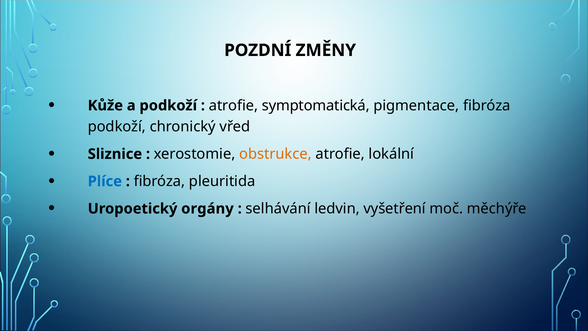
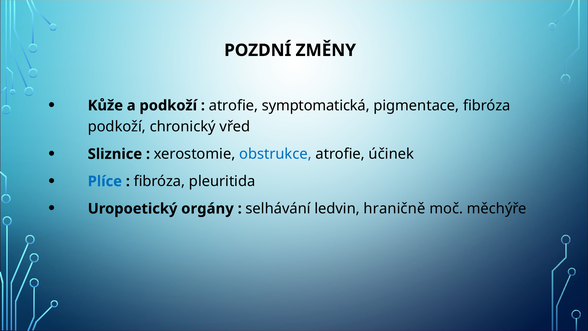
obstrukce colour: orange -> blue (275, 154)
lokální: lokální -> účinek (391, 154)
vyšetření: vyšetření -> hraničně (395, 209)
